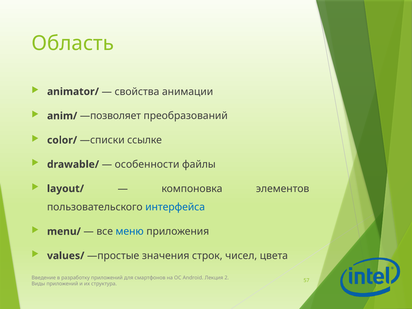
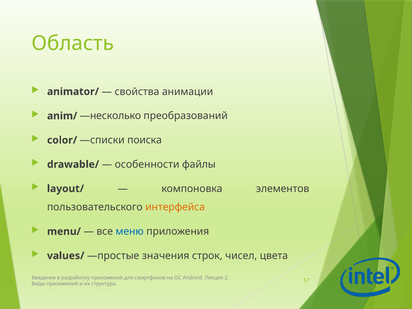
—позволяет: —позволяет -> —несколько (110, 116)
ссылке: ссылке -> поиска (145, 140)
интерфейса colour: blue -> orange (175, 207)
